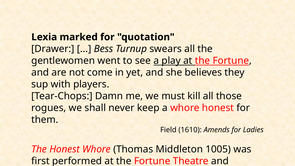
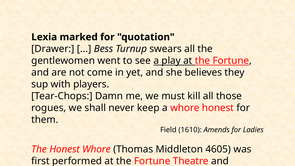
1005: 1005 -> 4605 (218, 149)
